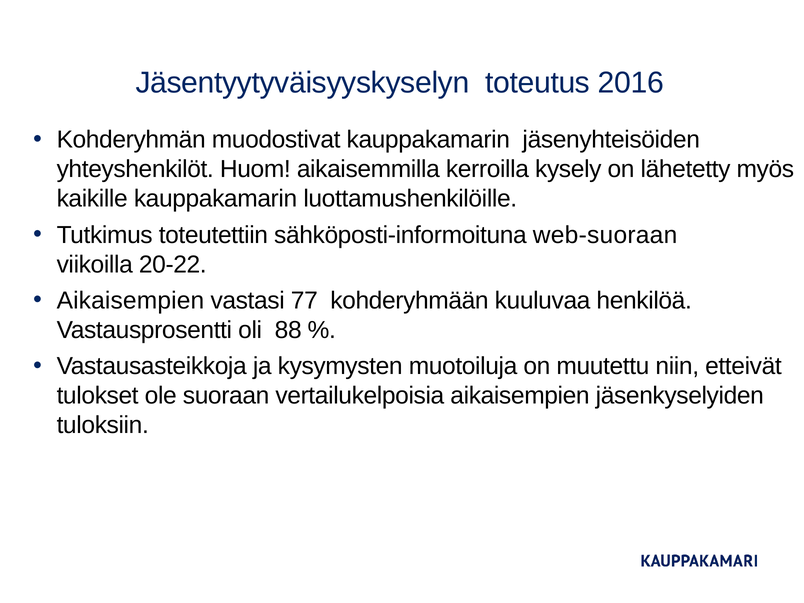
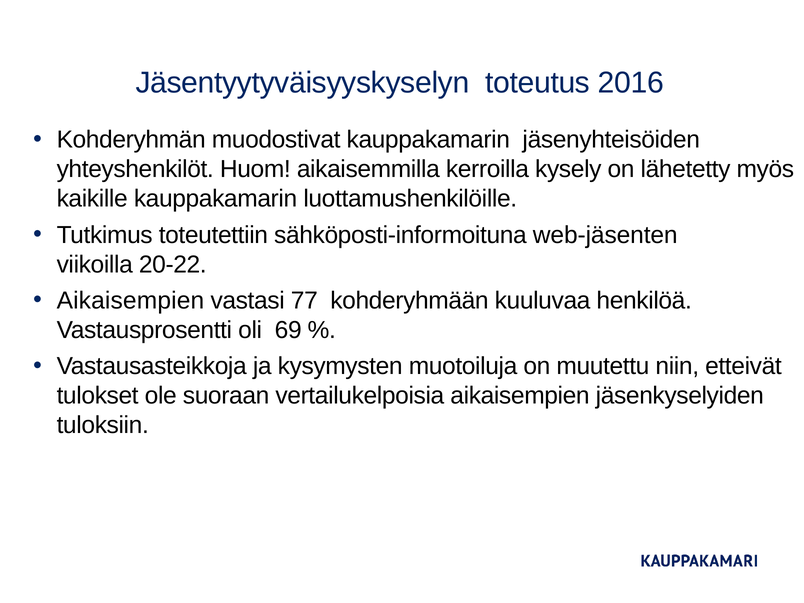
web-suoraan: web-suoraan -> web-jäsenten (605, 235)
88: 88 -> 69 (288, 330)
